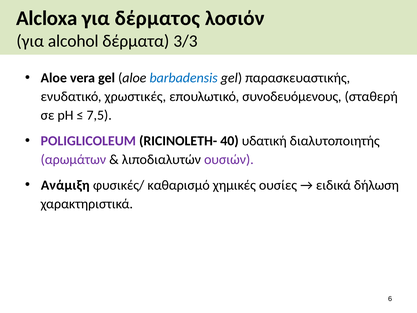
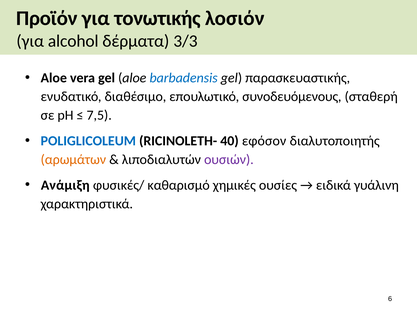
Alcloxa: Alcloxa -> Προϊόν (47, 18)
δέρματος: δέρματος -> τονωτικής (158, 18)
χρωστικές: χρωστικές -> διαθέσιμο (135, 96)
POLIGLICOLEUM colour: purple -> blue (88, 141)
υδατική: υδατική -> εφόσον (264, 141)
αρωμάτων colour: purple -> orange (73, 159)
δήλωση: δήλωση -> γυάλινη (376, 185)
